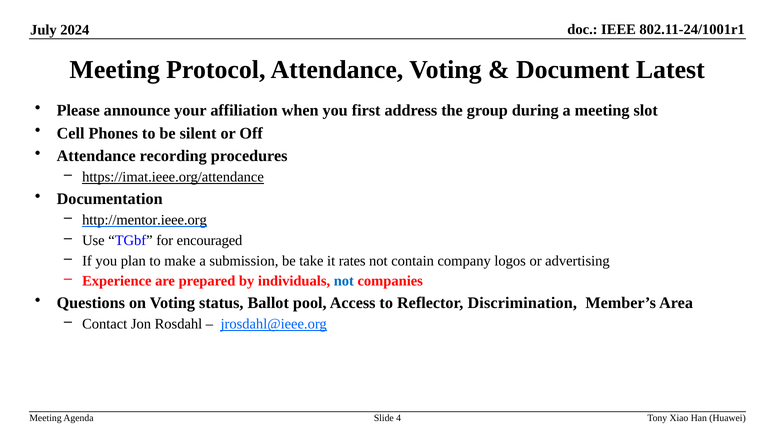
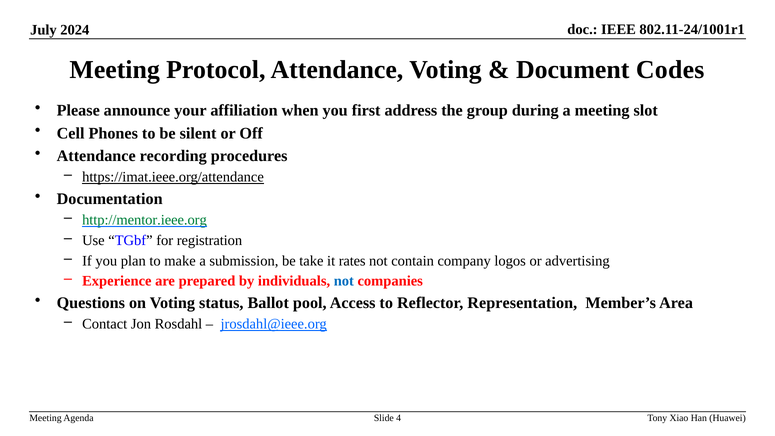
Latest: Latest -> Codes (670, 70)
http://mentor.ieee.org colour: black -> green (144, 220)
encouraged: encouraged -> registration (209, 240)
Discrimination: Discrimination -> Representation (522, 303)
